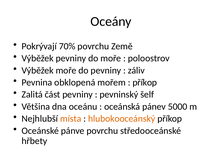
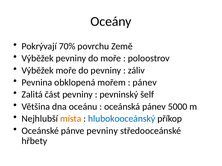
příkop: příkop -> pánev (145, 83)
hlubokooceánský colour: orange -> blue (122, 119)
pánve povrchu: povrchu -> pevniny (102, 131)
